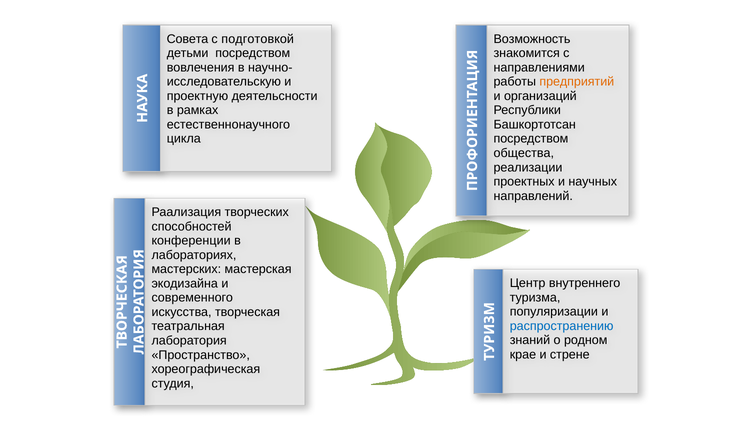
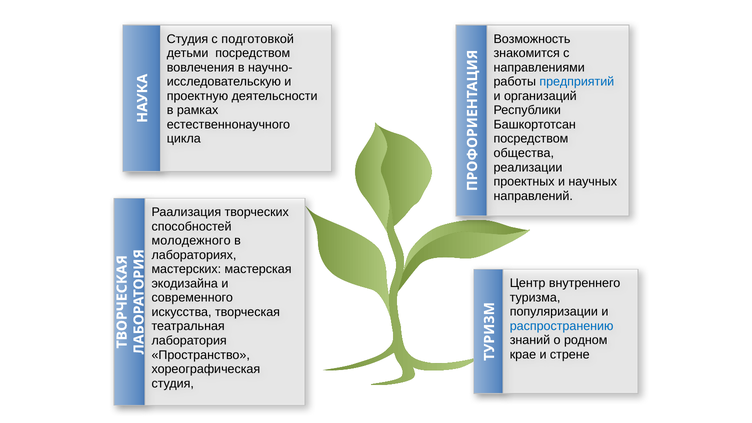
Совета: Совета -> Студия (187, 39)
предприятий colour: orange -> blue (577, 82)
конференции: конференции -> молодежного (191, 241)
